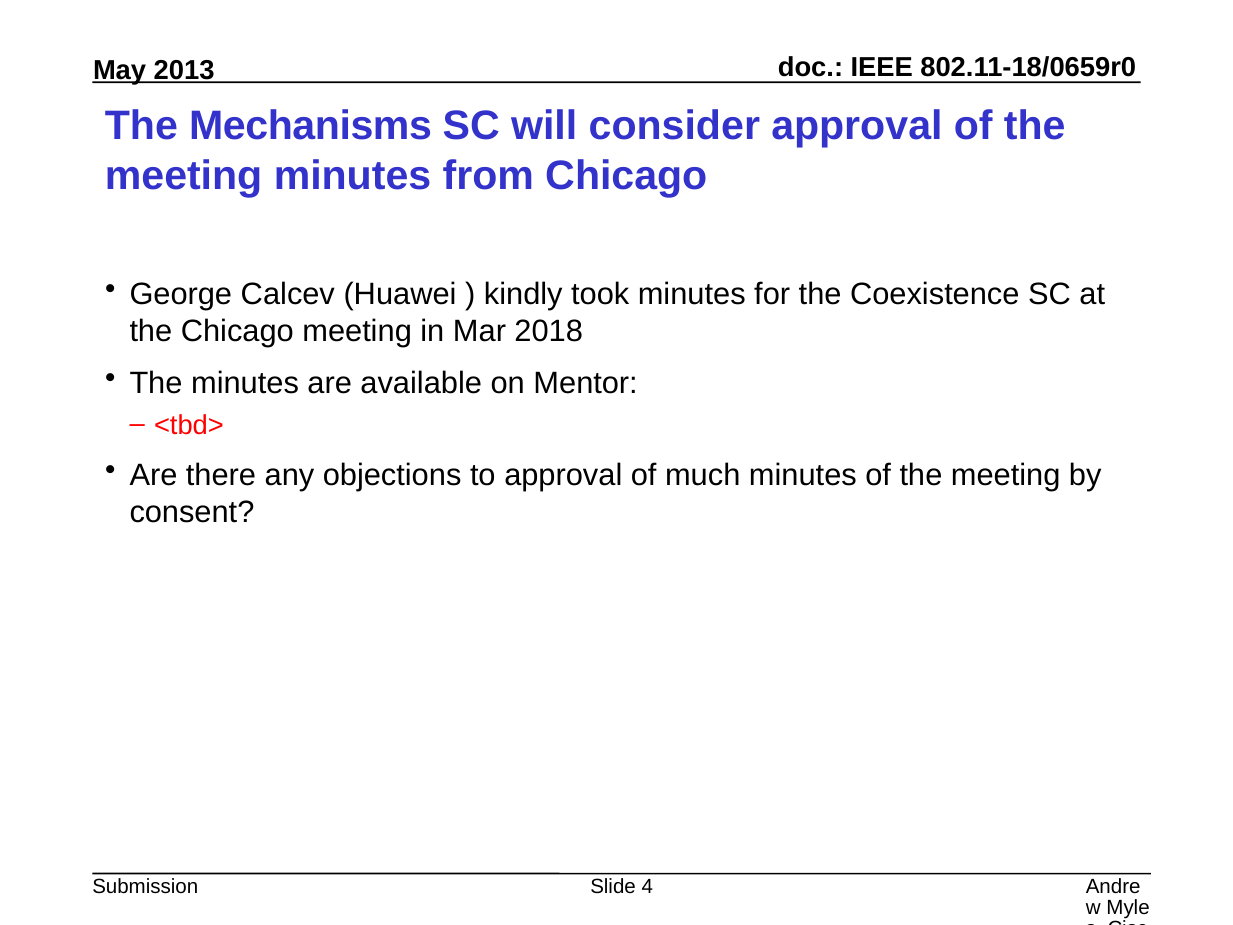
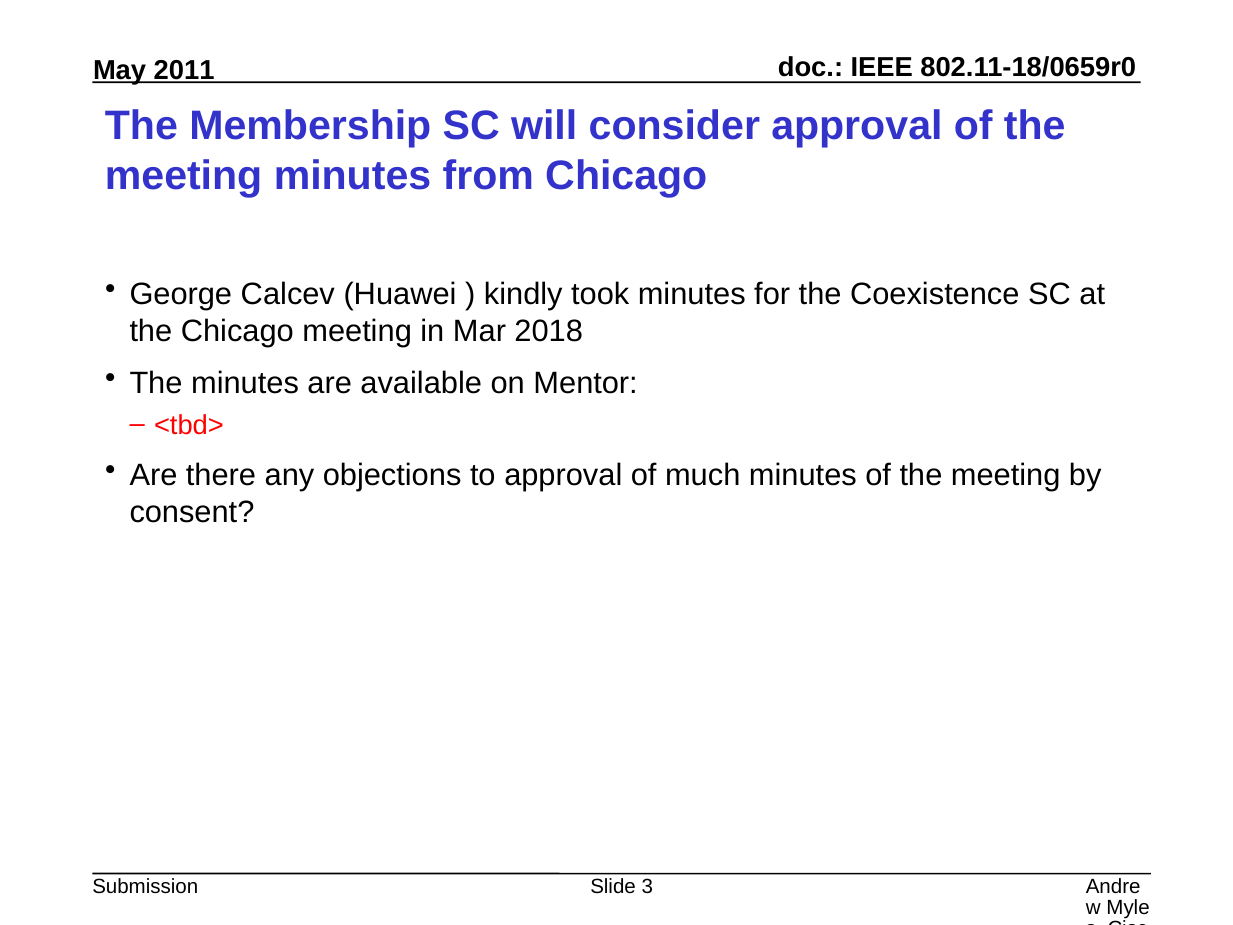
2013: 2013 -> 2011 (184, 70)
Mechanisms: Mechanisms -> Membership (310, 126)
4: 4 -> 3 (647, 887)
